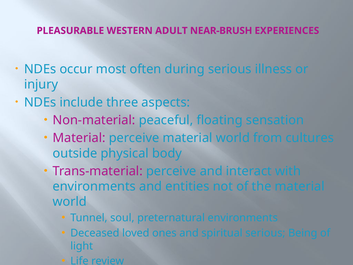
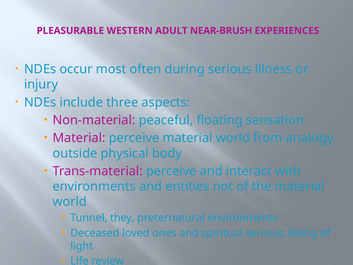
cultures: cultures -> analogy (310, 138)
soul: soul -> they (122, 218)
